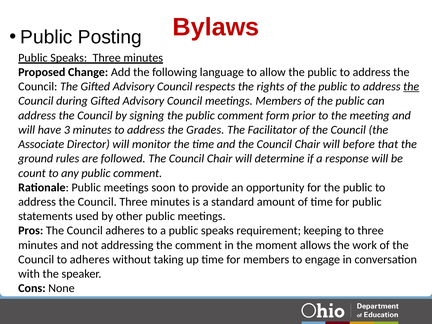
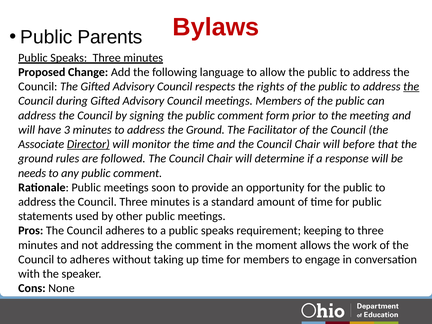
Posting: Posting -> Parents (110, 37)
address the Grades: Grades -> Ground (205, 130)
Director underline: none -> present (88, 144)
count: count -> needs (32, 173)
